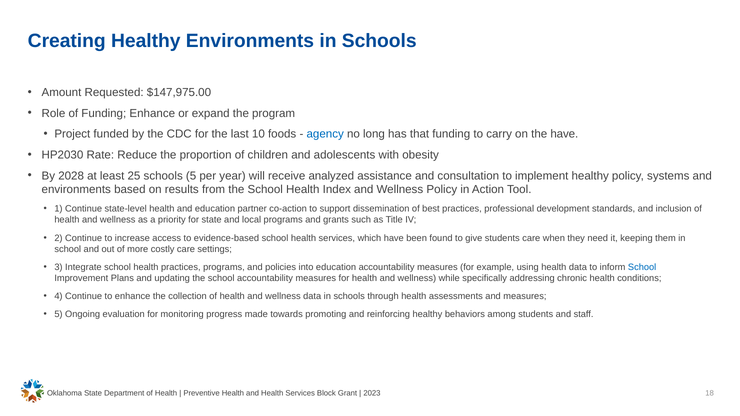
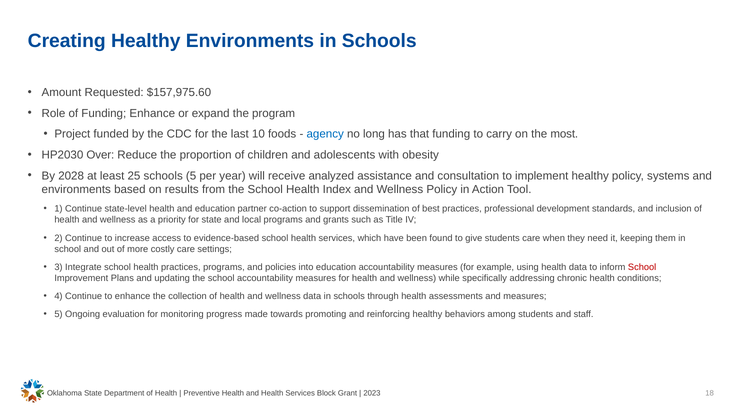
$147,975.00: $147,975.00 -> $157,975.60 (179, 93)
the have: have -> most (564, 134)
Rate: Rate -> Over (100, 155)
School colour: blue -> red (642, 267)
